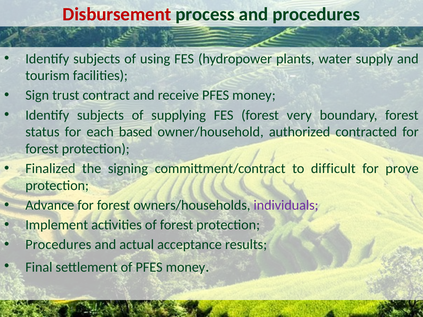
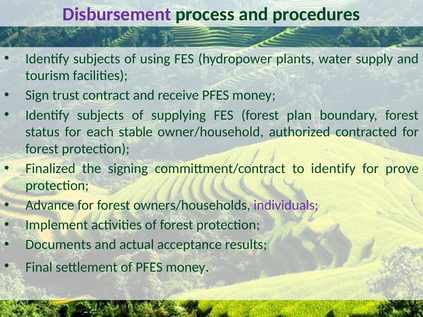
Disbursement colour: red -> purple (117, 14)
very: very -> plan (299, 115)
based: based -> stable (136, 132)
to difficult: difficult -> identify (333, 169)
Procedures: Procedures -> Documents (58, 245)
